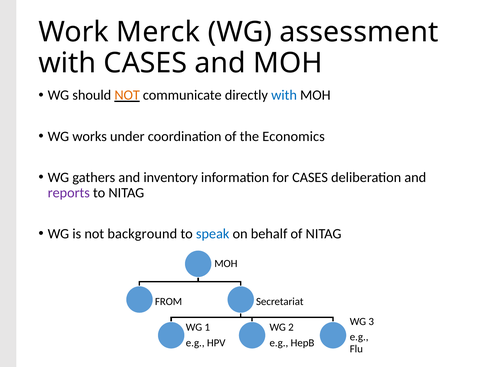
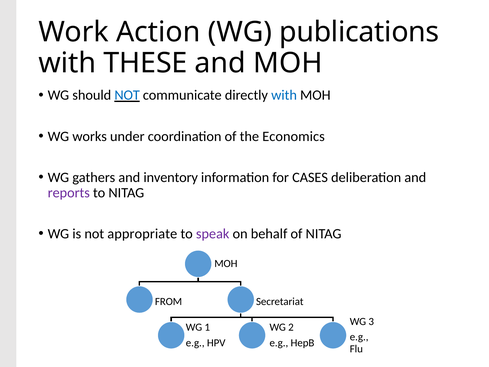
Merck: Merck -> Action (158, 32)
assessment: assessment -> publications (359, 32)
with CASES: CASES -> THESE (146, 63)
NOT colour: orange -> blue (127, 95)
background: background -> appropriate (142, 234)
speak colour: blue -> purple (213, 234)
